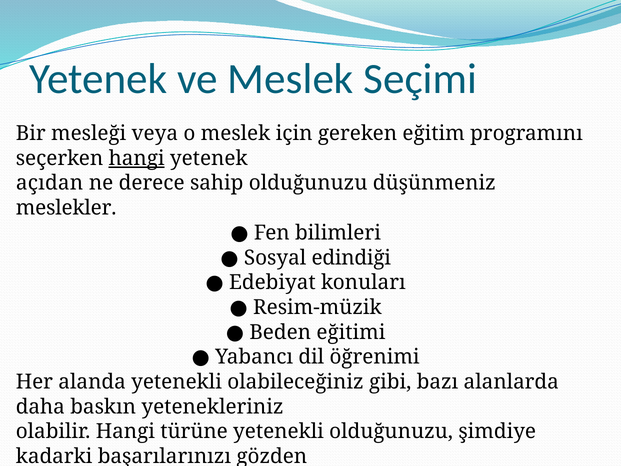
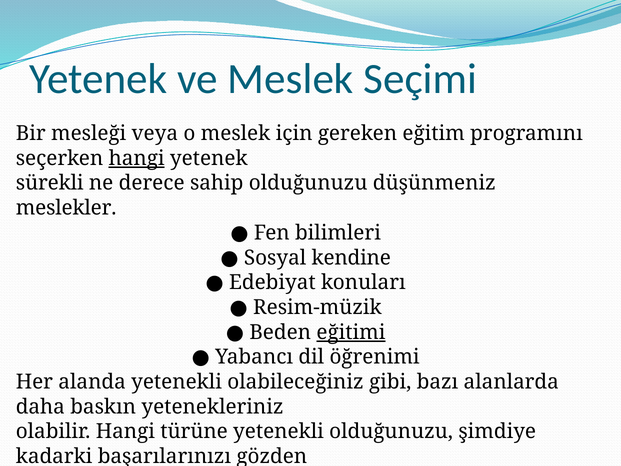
açıdan: açıdan -> sürekli (50, 183)
edindiği: edindiği -> kendine (351, 258)
eğitimi underline: none -> present (351, 332)
